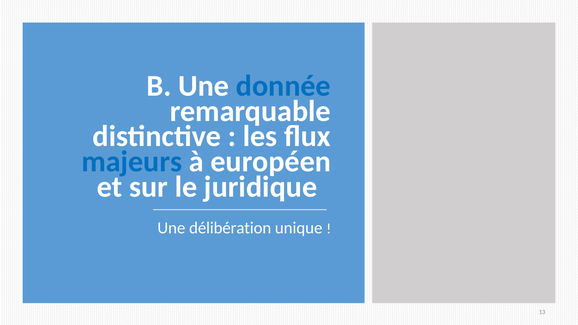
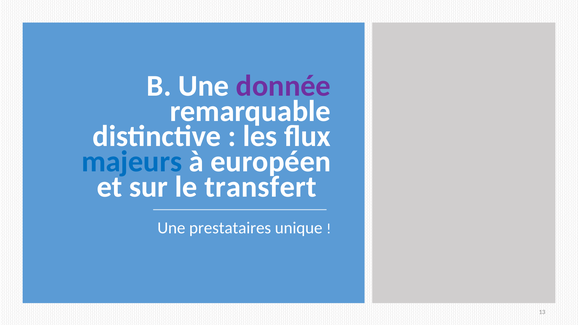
donnée colour: blue -> purple (283, 86)
juridique: juridique -> transfert (260, 187)
délibération: délibération -> prestataires (230, 228)
